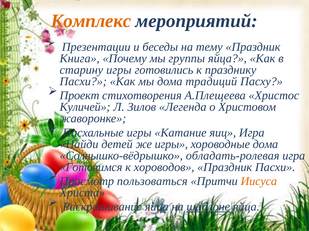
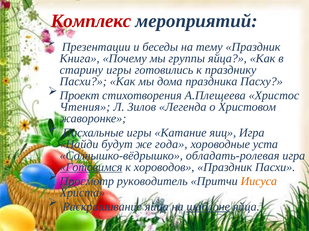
Комплекс colour: orange -> red (91, 21)
традиций: традиций -> праздника (211, 82)
Куличей: Куличей -> Чтения (85, 107)
детей: детей -> будут (117, 145)
же игры: игры -> года (171, 145)
хороводные дома: дома -> уста (265, 145)
Готовимся underline: none -> present (91, 168)
пользоваться: пользоваться -> руководитель (152, 182)
